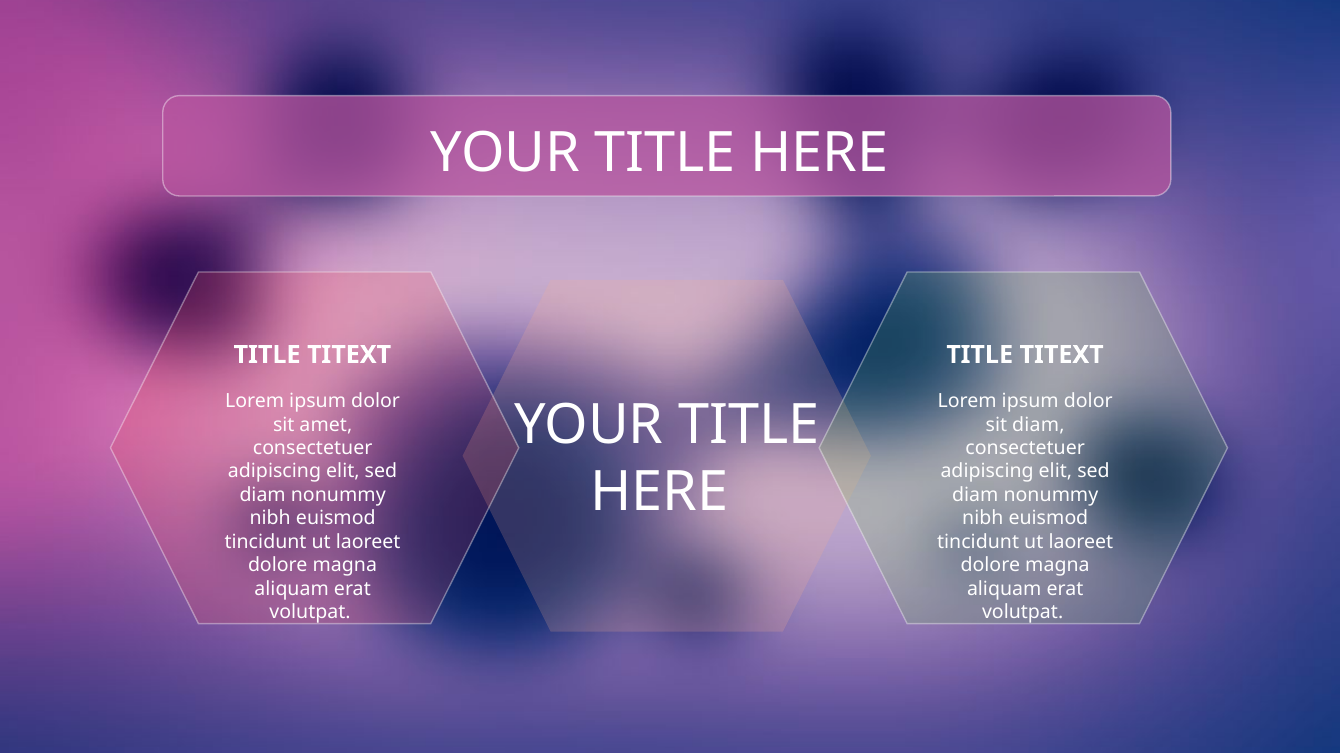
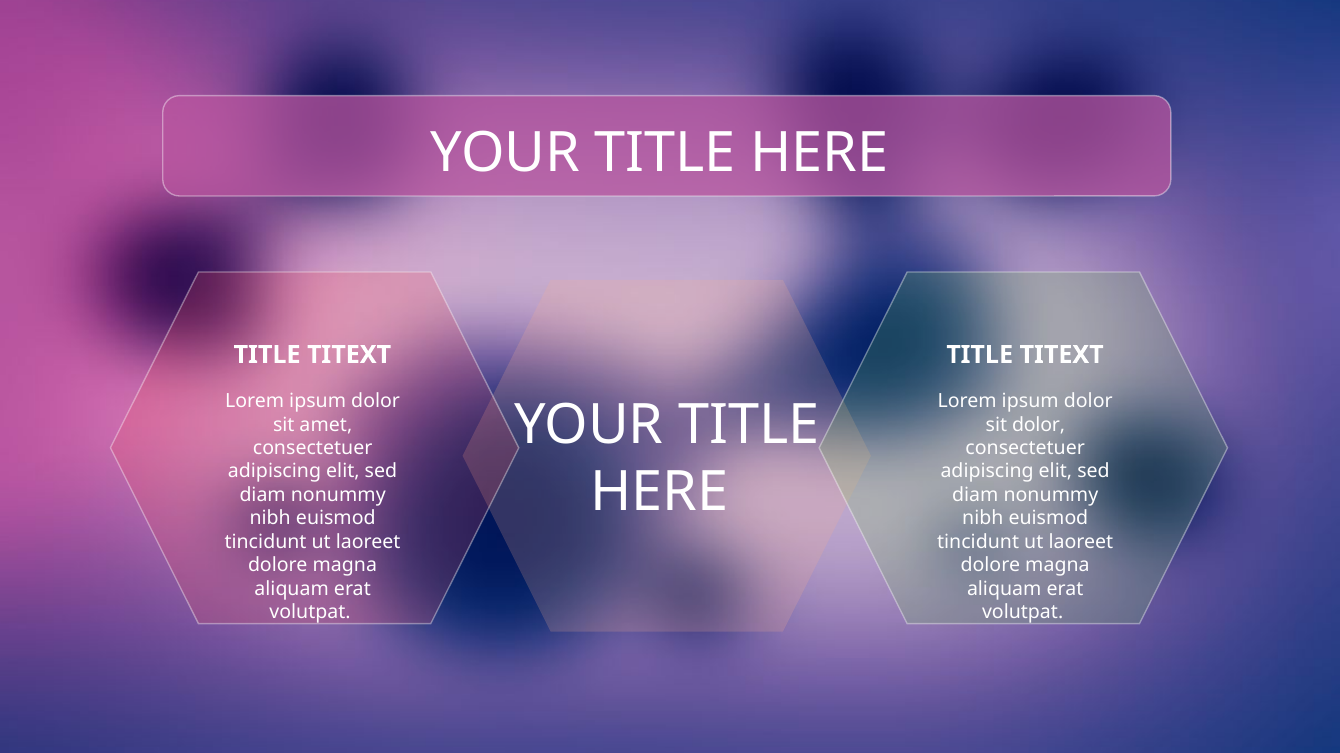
sit diam: diam -> dolor (1039, 425)
